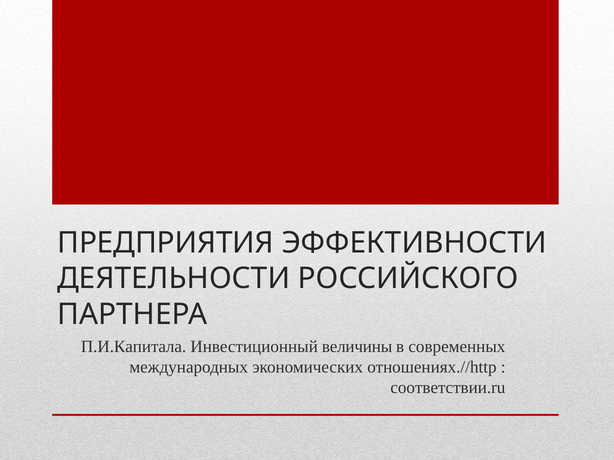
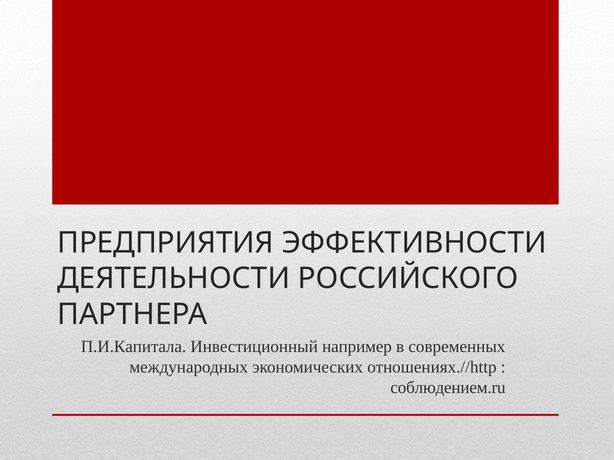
величины: величины -> например (357, 347)
соответствии.ru: соответствии.ru -> соблюдением.ru (448, 388)
